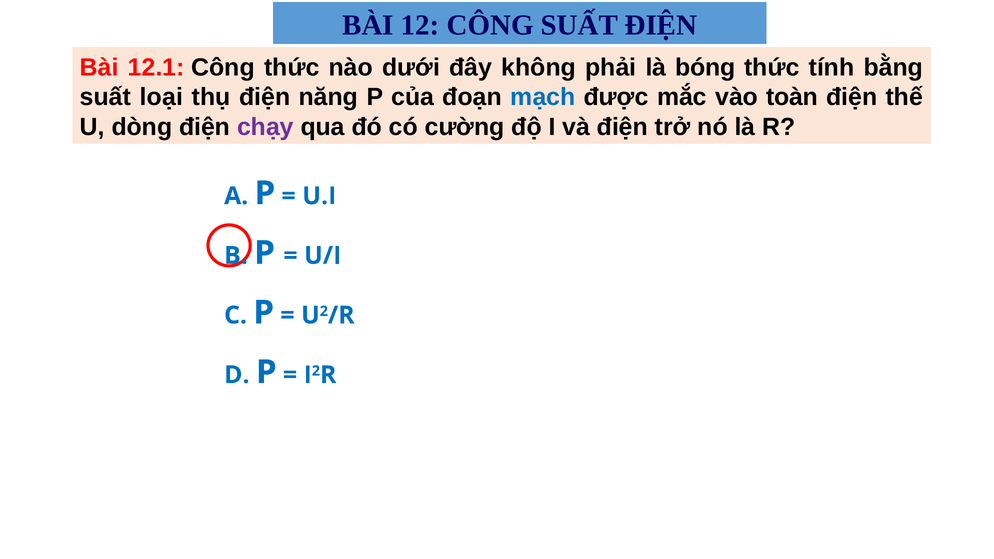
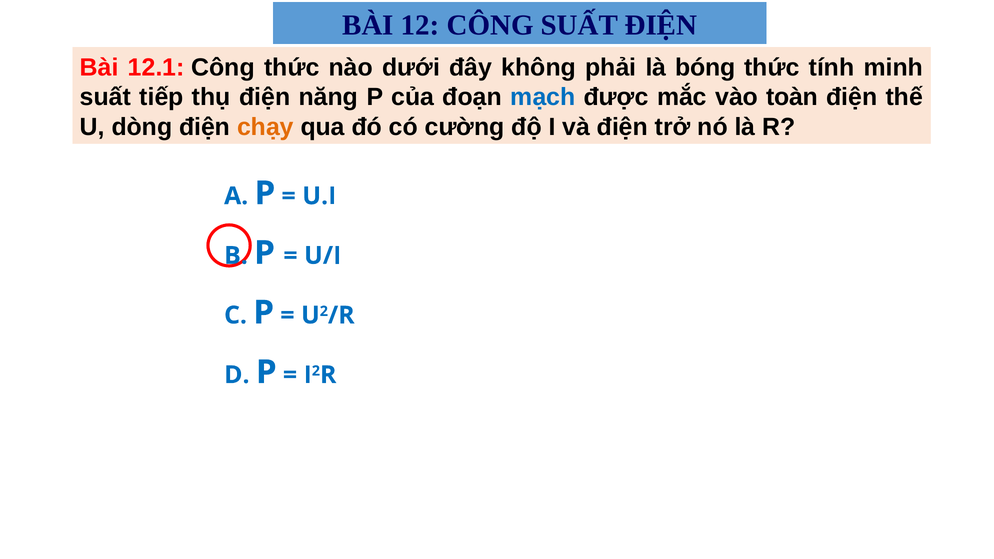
bằng: bằng -> minh (893, 67)
loại: loại -> tiếp (161, 97)
chạy colour: purple -> orange (265, 127)
